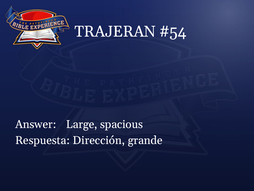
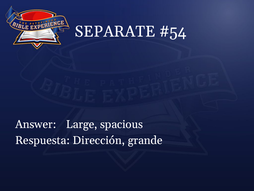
TRAJERAN: TRAJERAN -> SEPARATE (115, 31)
